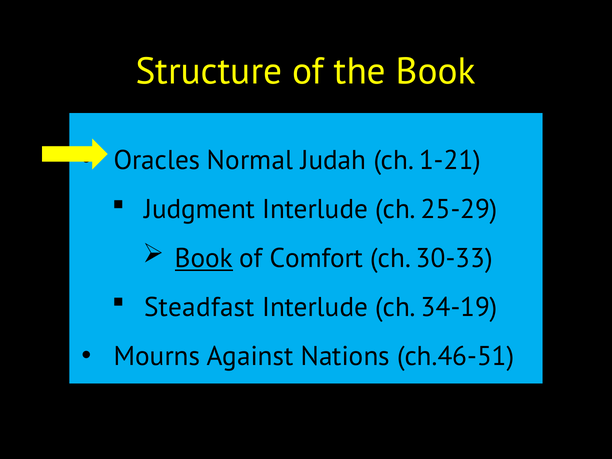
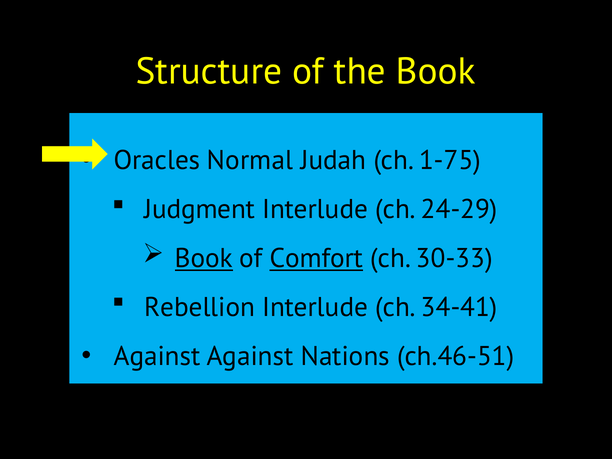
1-21: 1-21 -> 1-75 (450, 160)
25-29: 25-29 -> 24-29 (459, 209)
Comfort underline: none -> present (316, 258)
Steadfast: Steadfast -> Rebellion (200, 307)
34-19: 34-19 -> 34-41 (459, 307)
Mourns: Mourns -> Against (157, 356)
